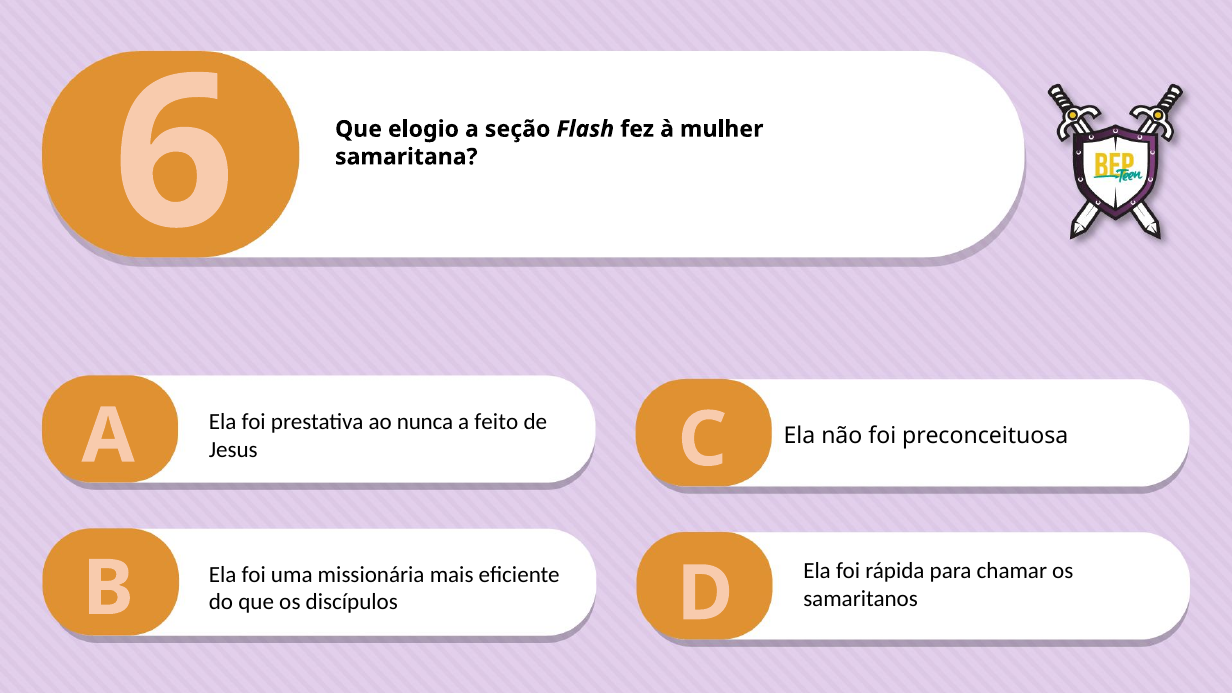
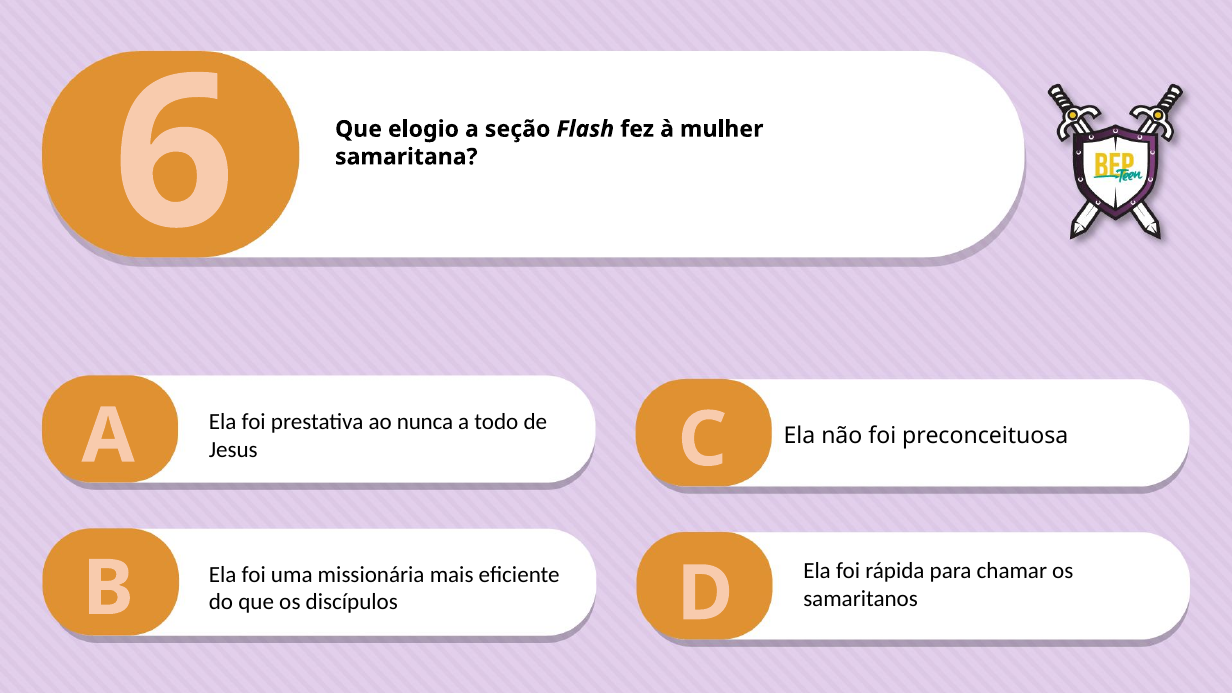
feito: feito -> todo (496, 422)
